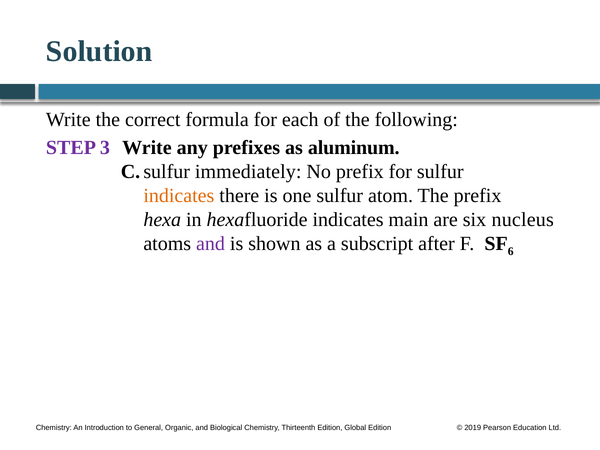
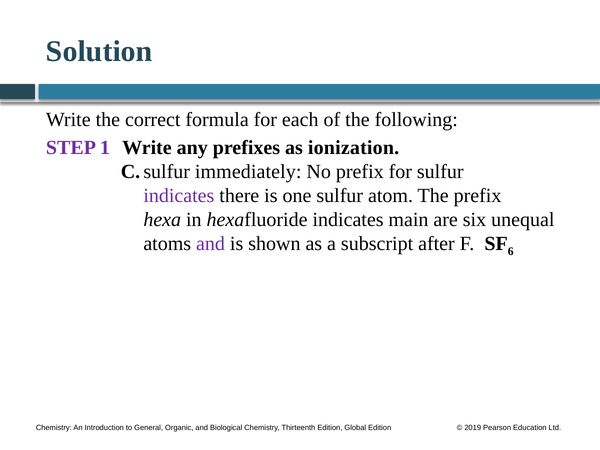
3: 3 -> 1 (105, 148)
aluminum: aluminum -> ionization (354, 148)
indicates colour: orange -> purple (179, 196)
nucleus: nucleus -> unequal (523, 220)
